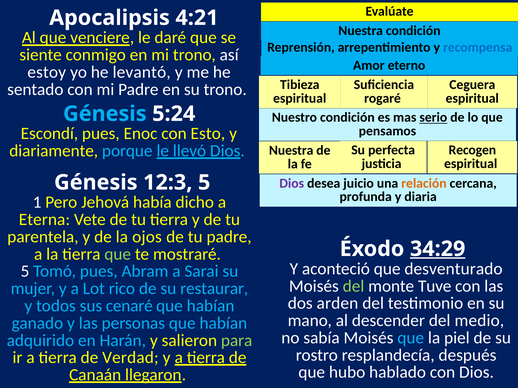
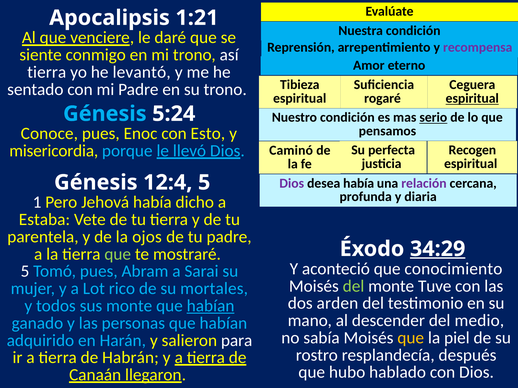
4:21: 4:21 -> 1:21 (197, 18)
recompensa colour: blue -> purple (478, 48)
estoy: estoy -> tierra (47, 72)
espiritual underline: none -> present (472, 99)
Escondí: Escondí -> Conoce (49, 134)
diariamente: diariamente -> misericordia (54, 151)
Nuestra: Nuestra -> Caminó (291, 150)
desea juicio: juicio -> había (359, 183)
relación colour: orange -> purple (424, 183)
12:3: 12:3 -> 12:4 (168, 183)
Eterna: Eterna -> Estaba (44, 220)
desventurado: desventurado -> conocimiento (453, 269)
restaurar: restaurar -> mortales (214, 289)
sus cenaré: cenaré -> monte (129, 306)
habían underline: none -> present (211, 306)
que colour: light blue -> yellow (411, 338)
para colour: light green -> white (237, 341)
Verdad: Verdad -> Habrán (130, 358)
